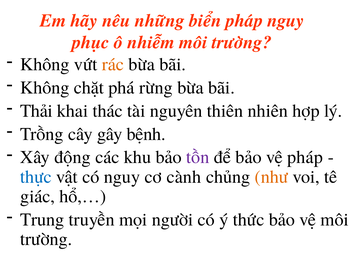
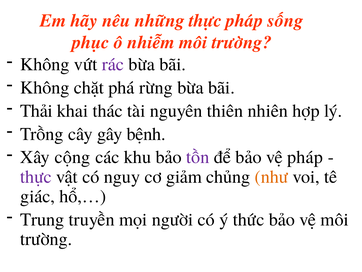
những biển: biển -> thực (205, 21)
pháp nguy: nguy -> sống (286, 21)
rác colour: orange -> purple (113, 64)
động: động -> cộng (72, 157)
thực colour: blue -> purple (36, 177)
cành: cành -> giảm (184, 177)
